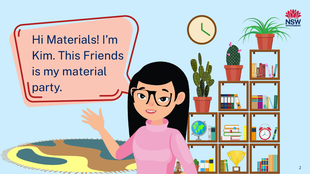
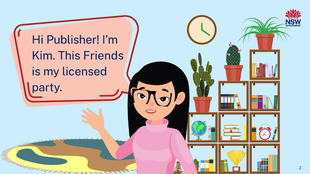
Materials: Materials -> Publisher (73, 40)
material: material -> licensed (85, 72)
